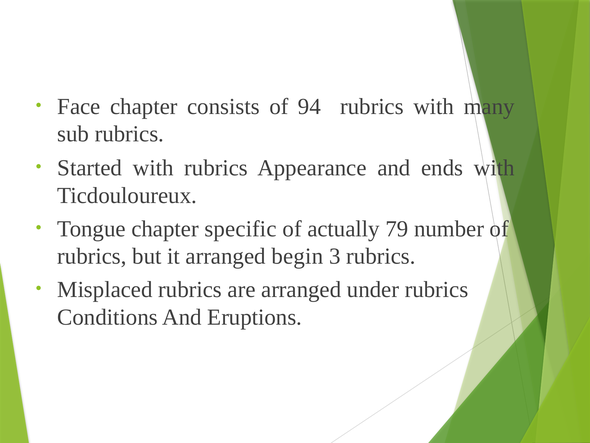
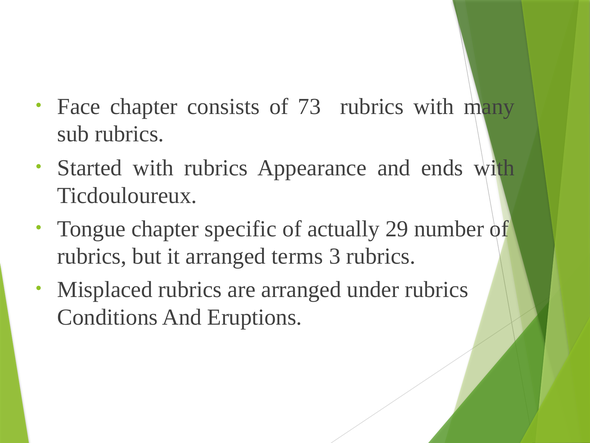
94: 94 -> 73 (309, 106)
79: 79 -> 29 (397, 229)
begin: begin -> terms (297, 256)
